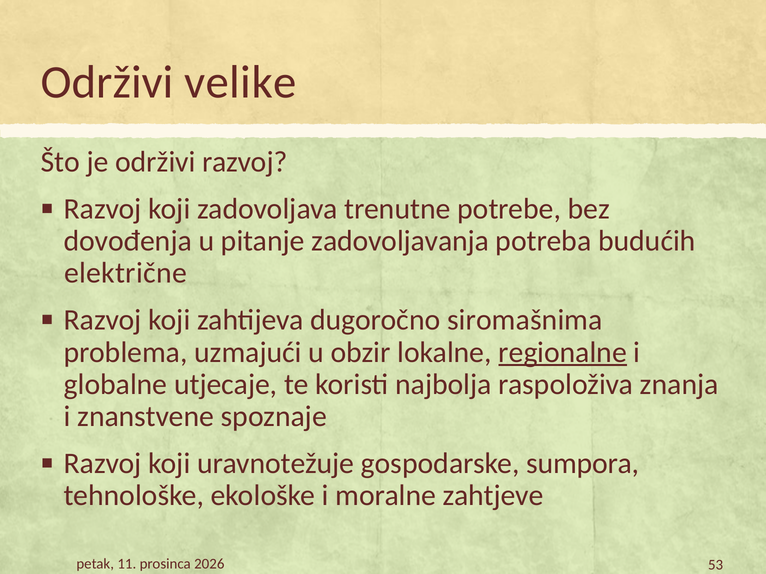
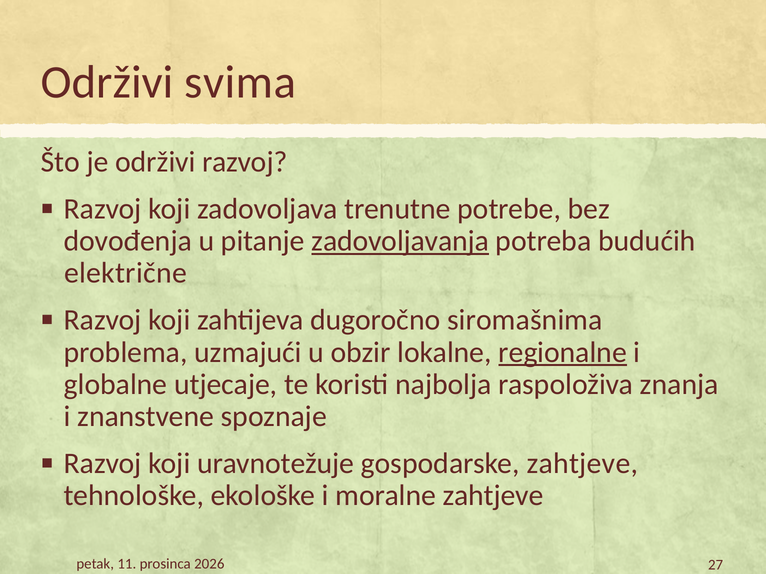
velike: velike -> svima (240, 82)
zadovoljavanja underline: none -> present (400, 241)
gospodarske sumpora: sumpora -> zahtjeve (582, 464)
53: 53 -> 27 (716, 566)
